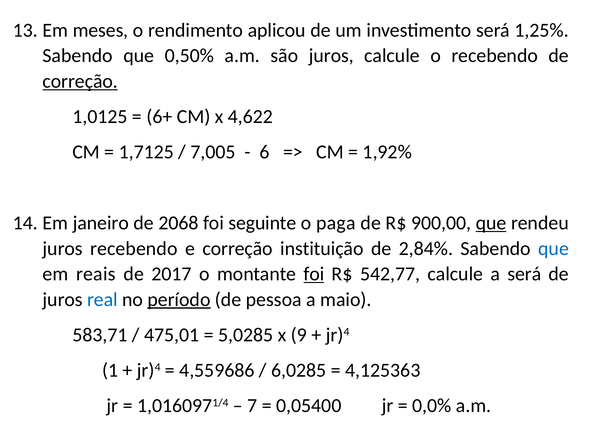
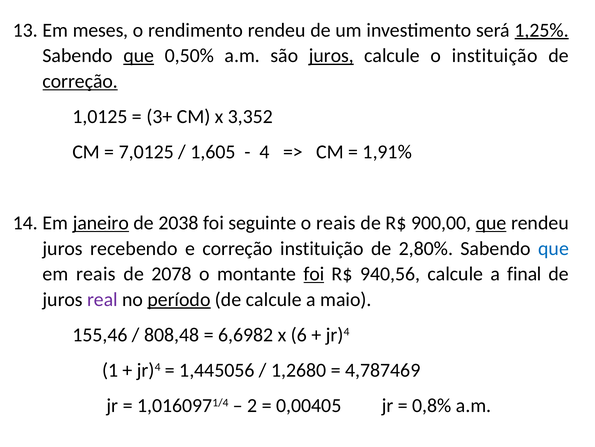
rendimento aplicou: aplicou -> rendeu (277, 30)
1,25% underline: none -> present (542, 30)
que underline: none -> present (139, 56)
juros underline: none -> present (331, 56)
o recebendo: recebendo -> instituição (495, 56)
6+: 6+ -> 3+ (159, 116)
4,622: 4,622 -> 3,352 (250, 116)
1,7125: 1,7125 -> 7,0125 (146, 152)
7,005: 7,005 -> 1,605 (213, 152)
6: 6 -> 4 (265, 152)
1,92%: 1,92% -> 1,91% (387, 152)
janeiro underline: none -> present (101, 223)
2068: 2068 -> 2038 (179, 223)
o paga: paga -> reais (336, 223)
2,84%: 2,84% -> 2,80% (426, 248)
2017: 2017 -> 2078 (172, 274)
542,77: 542,77 -> 940,56 (390, 274)
a será: será -> final (524, 274)
real colour: blue -> purple (102, 299)
de pessoa: pessoa -> calcule (274, 299)
583,71: 583,71 -> 155,46 (100, 334)
475,01: 475,01 -> 808,48 (172, 334)
5,0285: 5,0285 -> 6,6982 (246, 334)
9: 9 -> 6 (299, 334)
4,559686: 4,559686 -> 1,445056 (217, 370)
6,0285: 6,0285 -> 1,2680 (299, 370)
4,125363: 4,125363 -> 4,787469 (383, 370)
7: 7 -> 2 (252, 405)
0,05400: 0,05400 -> 0,00405 (309, 405)
0,0%: 0,0% -> 0,8% (432, 405)
